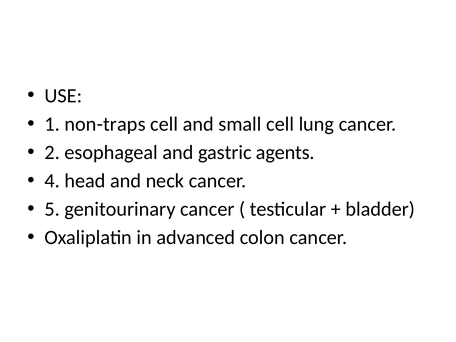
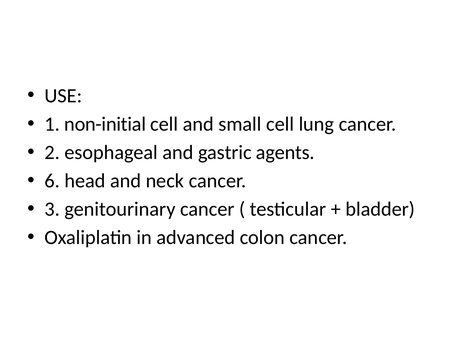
non-traps: non-traps -> non-initial (105, 124)
4: 4 -> 6 (52, 181)
5: 5 -> 3 (52, 209)
